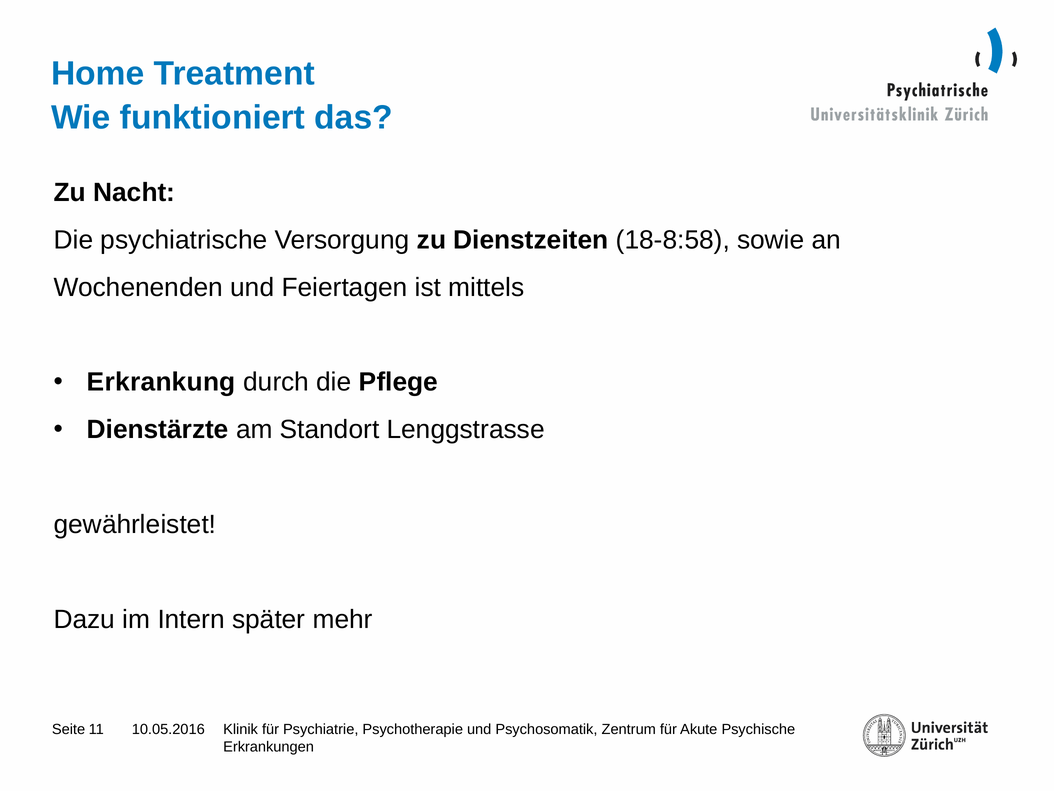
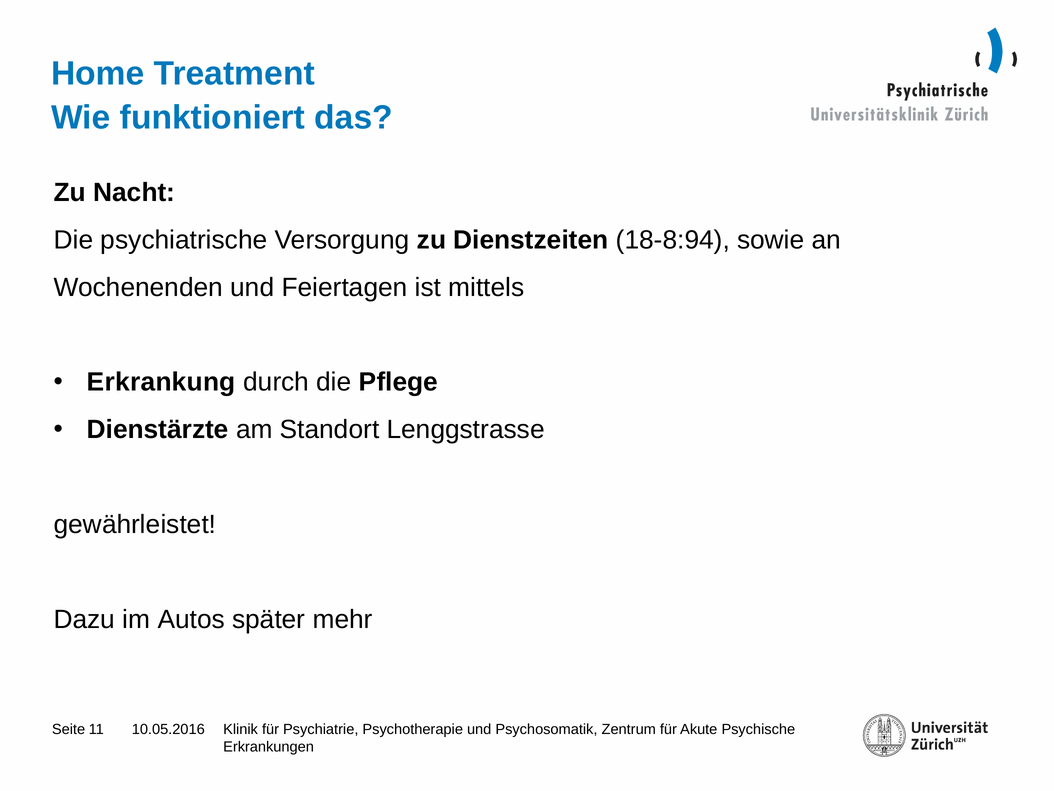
18-8:58: 18-8:58 -> 18-8:94 (673, 240)
Intern: Intern -> Autos (191, 619)
